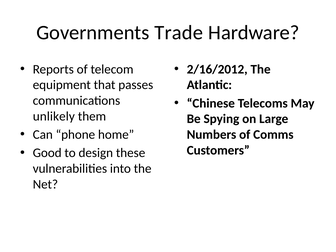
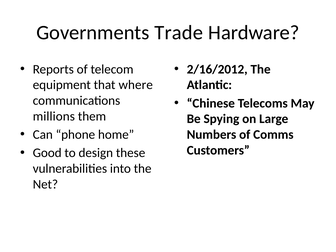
passes: passes -> where (136, 85)
unlikely: unlikely -> millions (54, 116)
